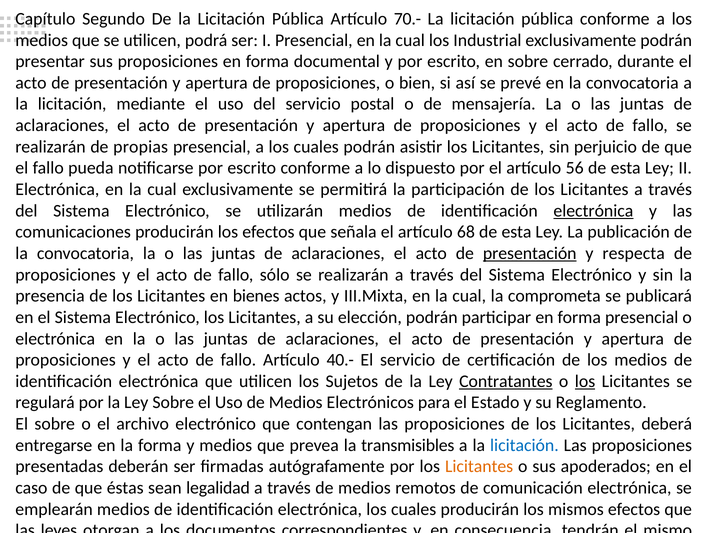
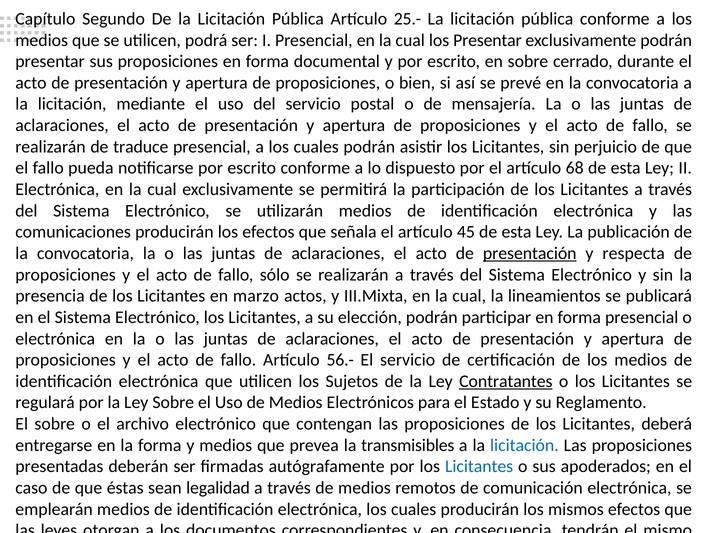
70.-: 70.- -> 25.- (407, 19)
los Industrial: Industrial -> Presentar (487, 40)
propias: propias -> traduce (141, 147)
56: 56 -> 68 (575, 168)
electrónica underline: present -> none (593, 211)
68: 68 -> 45 (466, 232)
en bienes: bienes -> marzo (256, 296)
comprometa: comprometa -> lineamientos (554, 296)
40.-: 40.- -> 56.- (340, 360)
los underline: present -> none (585, 381)
Licitantes colour: orange -> blue (479, 467)
